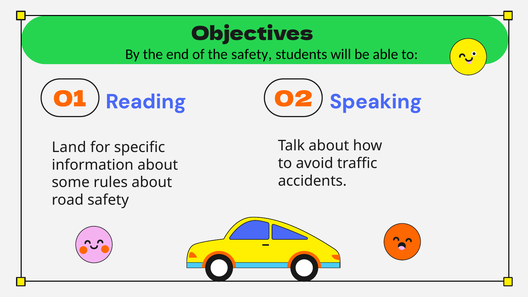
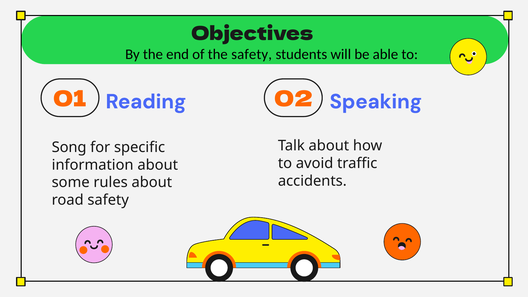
Land: Land -> Song (69, 147)
